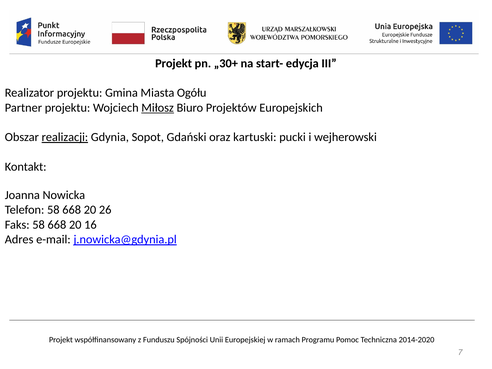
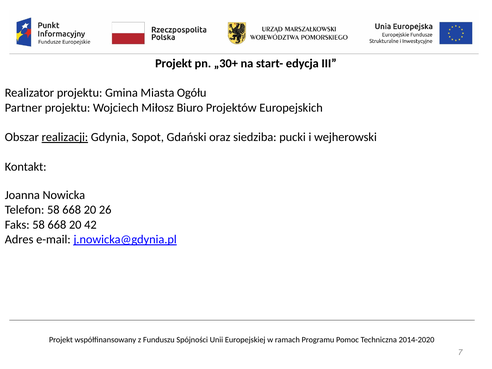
Miłosz underline: present -> none (158, 108)
kartuski: kartuski -> siedziba (255, 137)
16: 16 -> 42 (90, 225)
